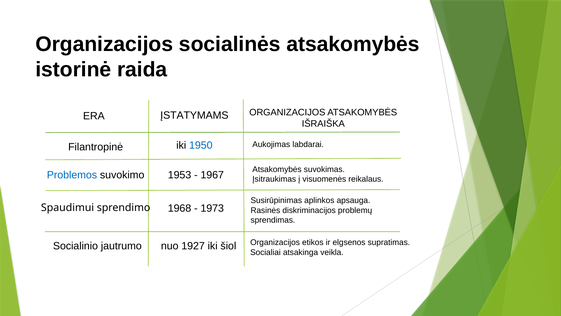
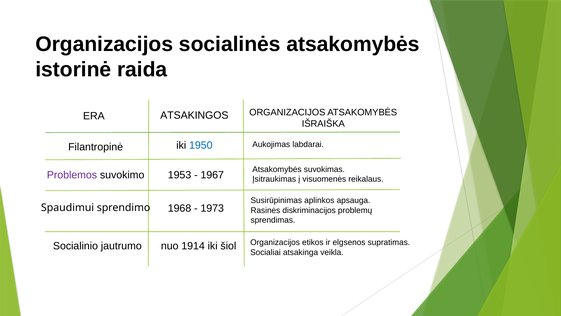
ĮSTATYMAMS: ĮSTATYMAMS -> ATSAKINGOS (194, 115)
Problemos colour: blue -> purple (72, 175)
1927: 1927 -> 1914 (193, 246)
